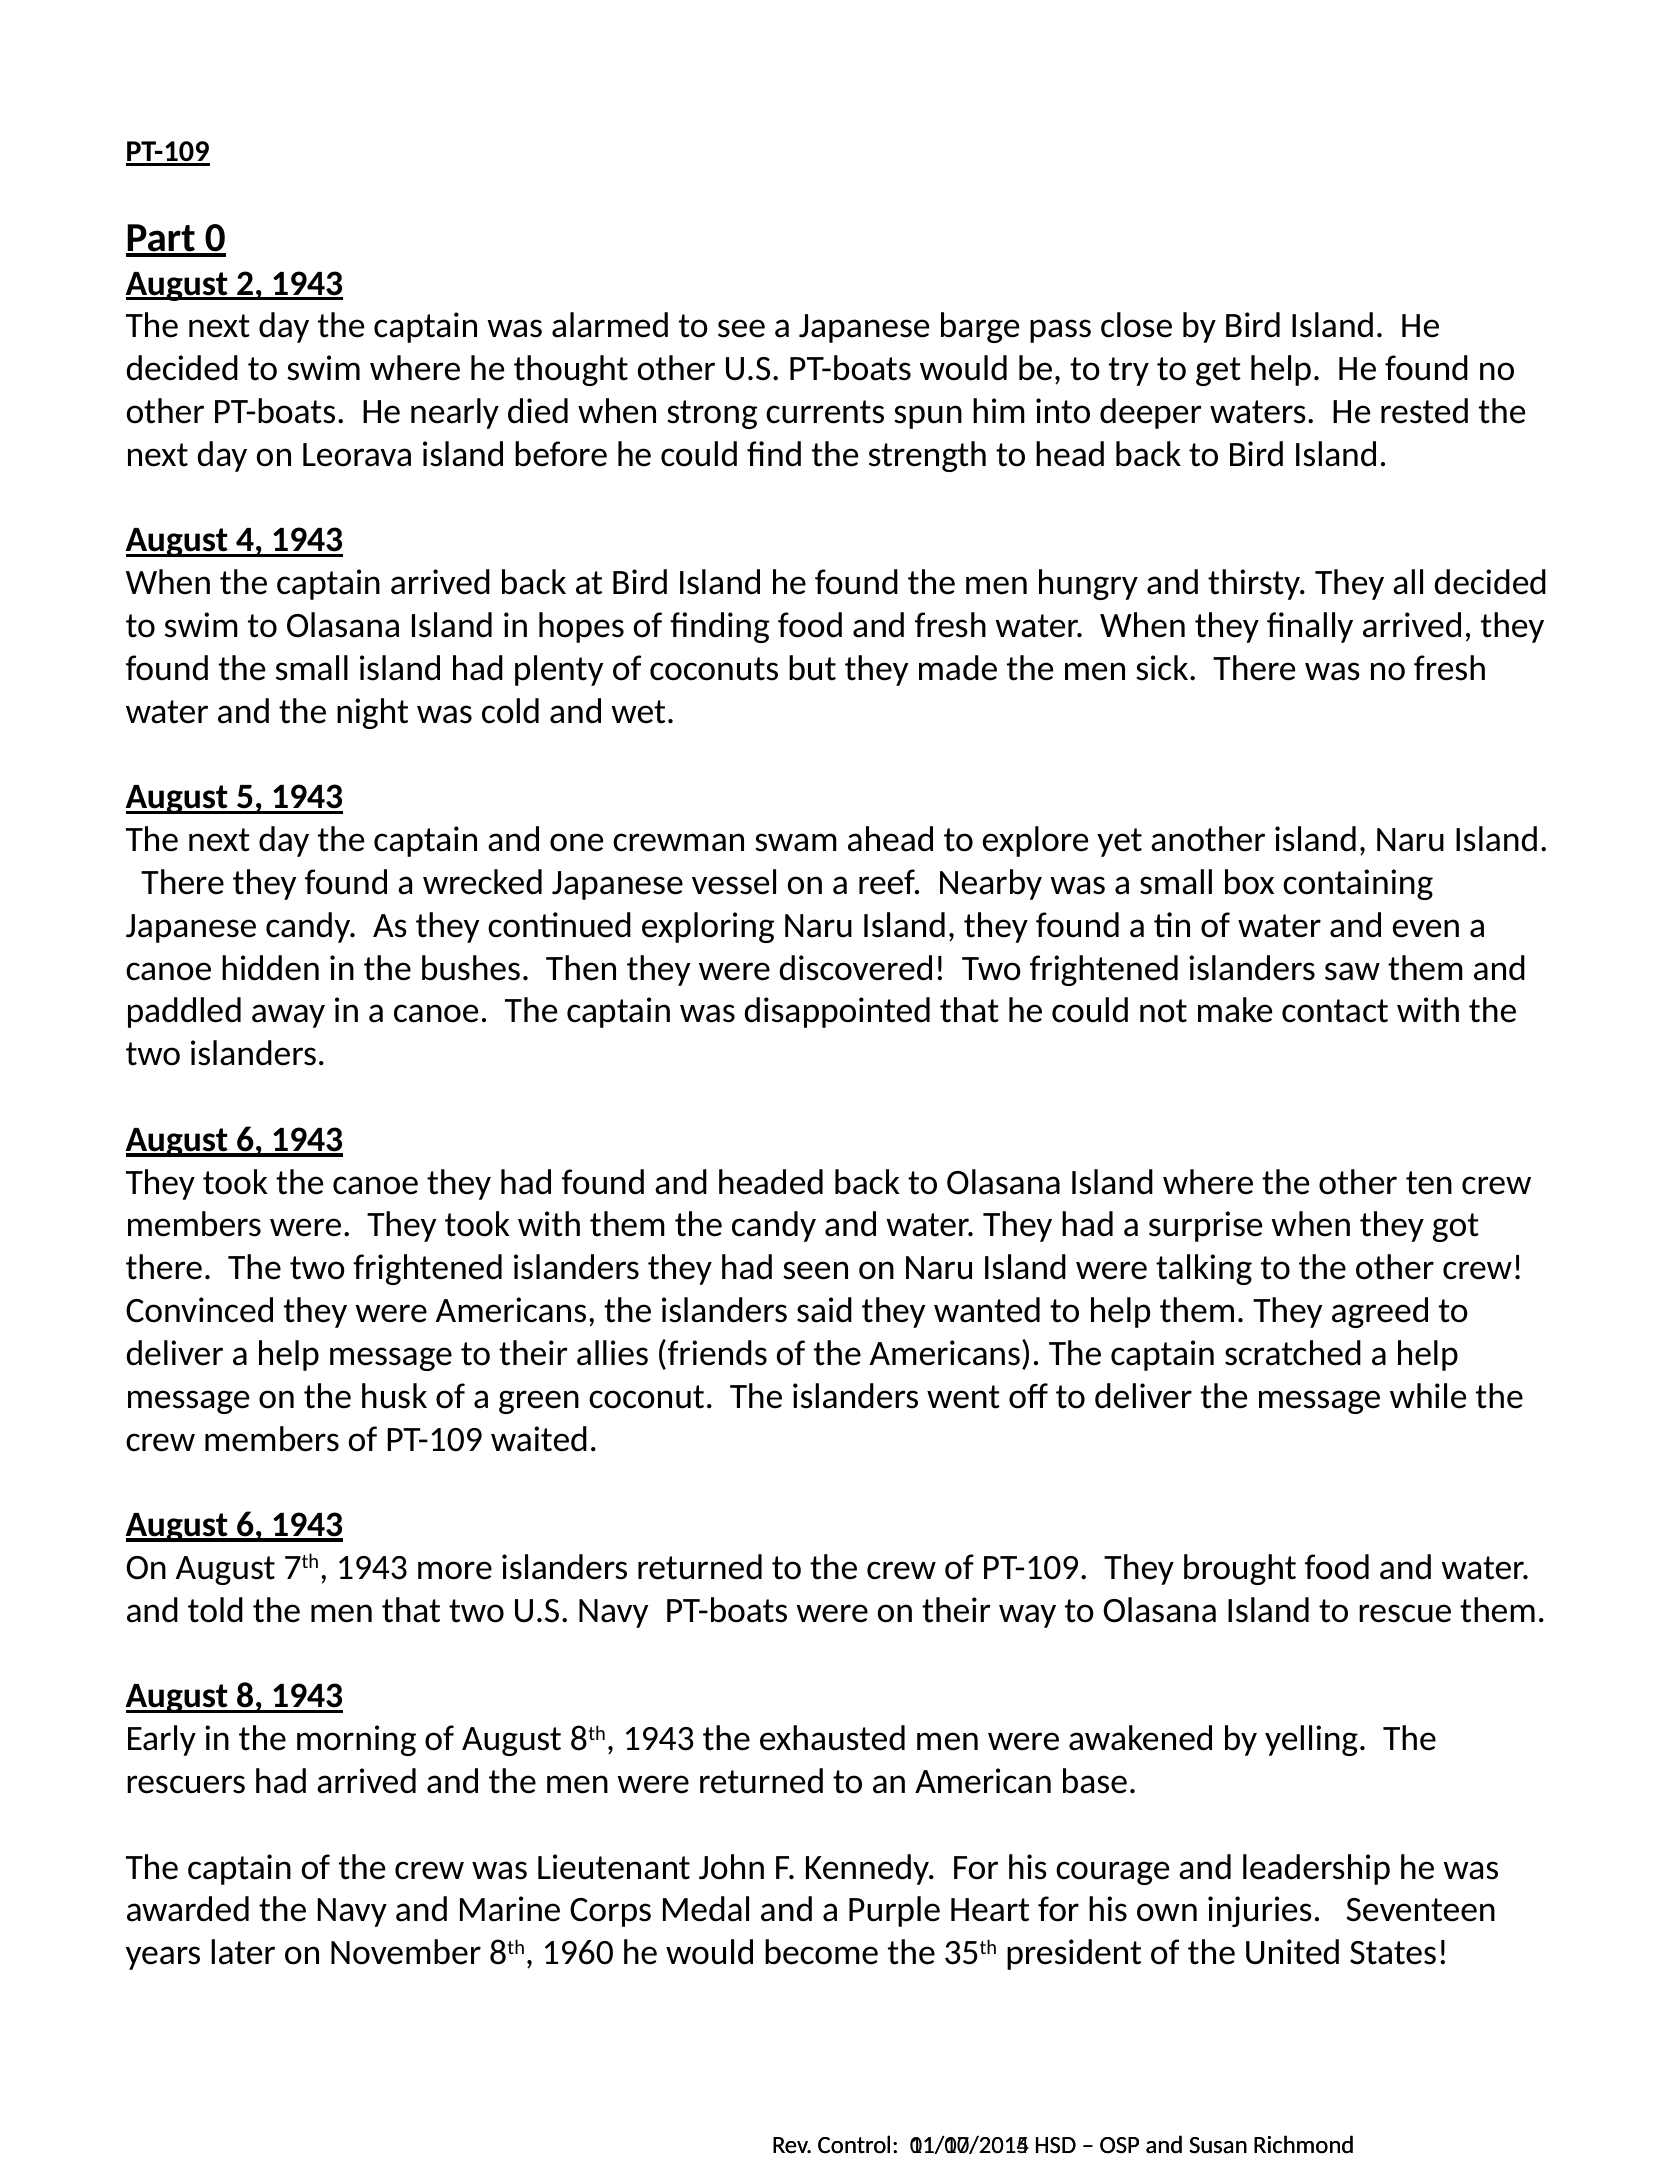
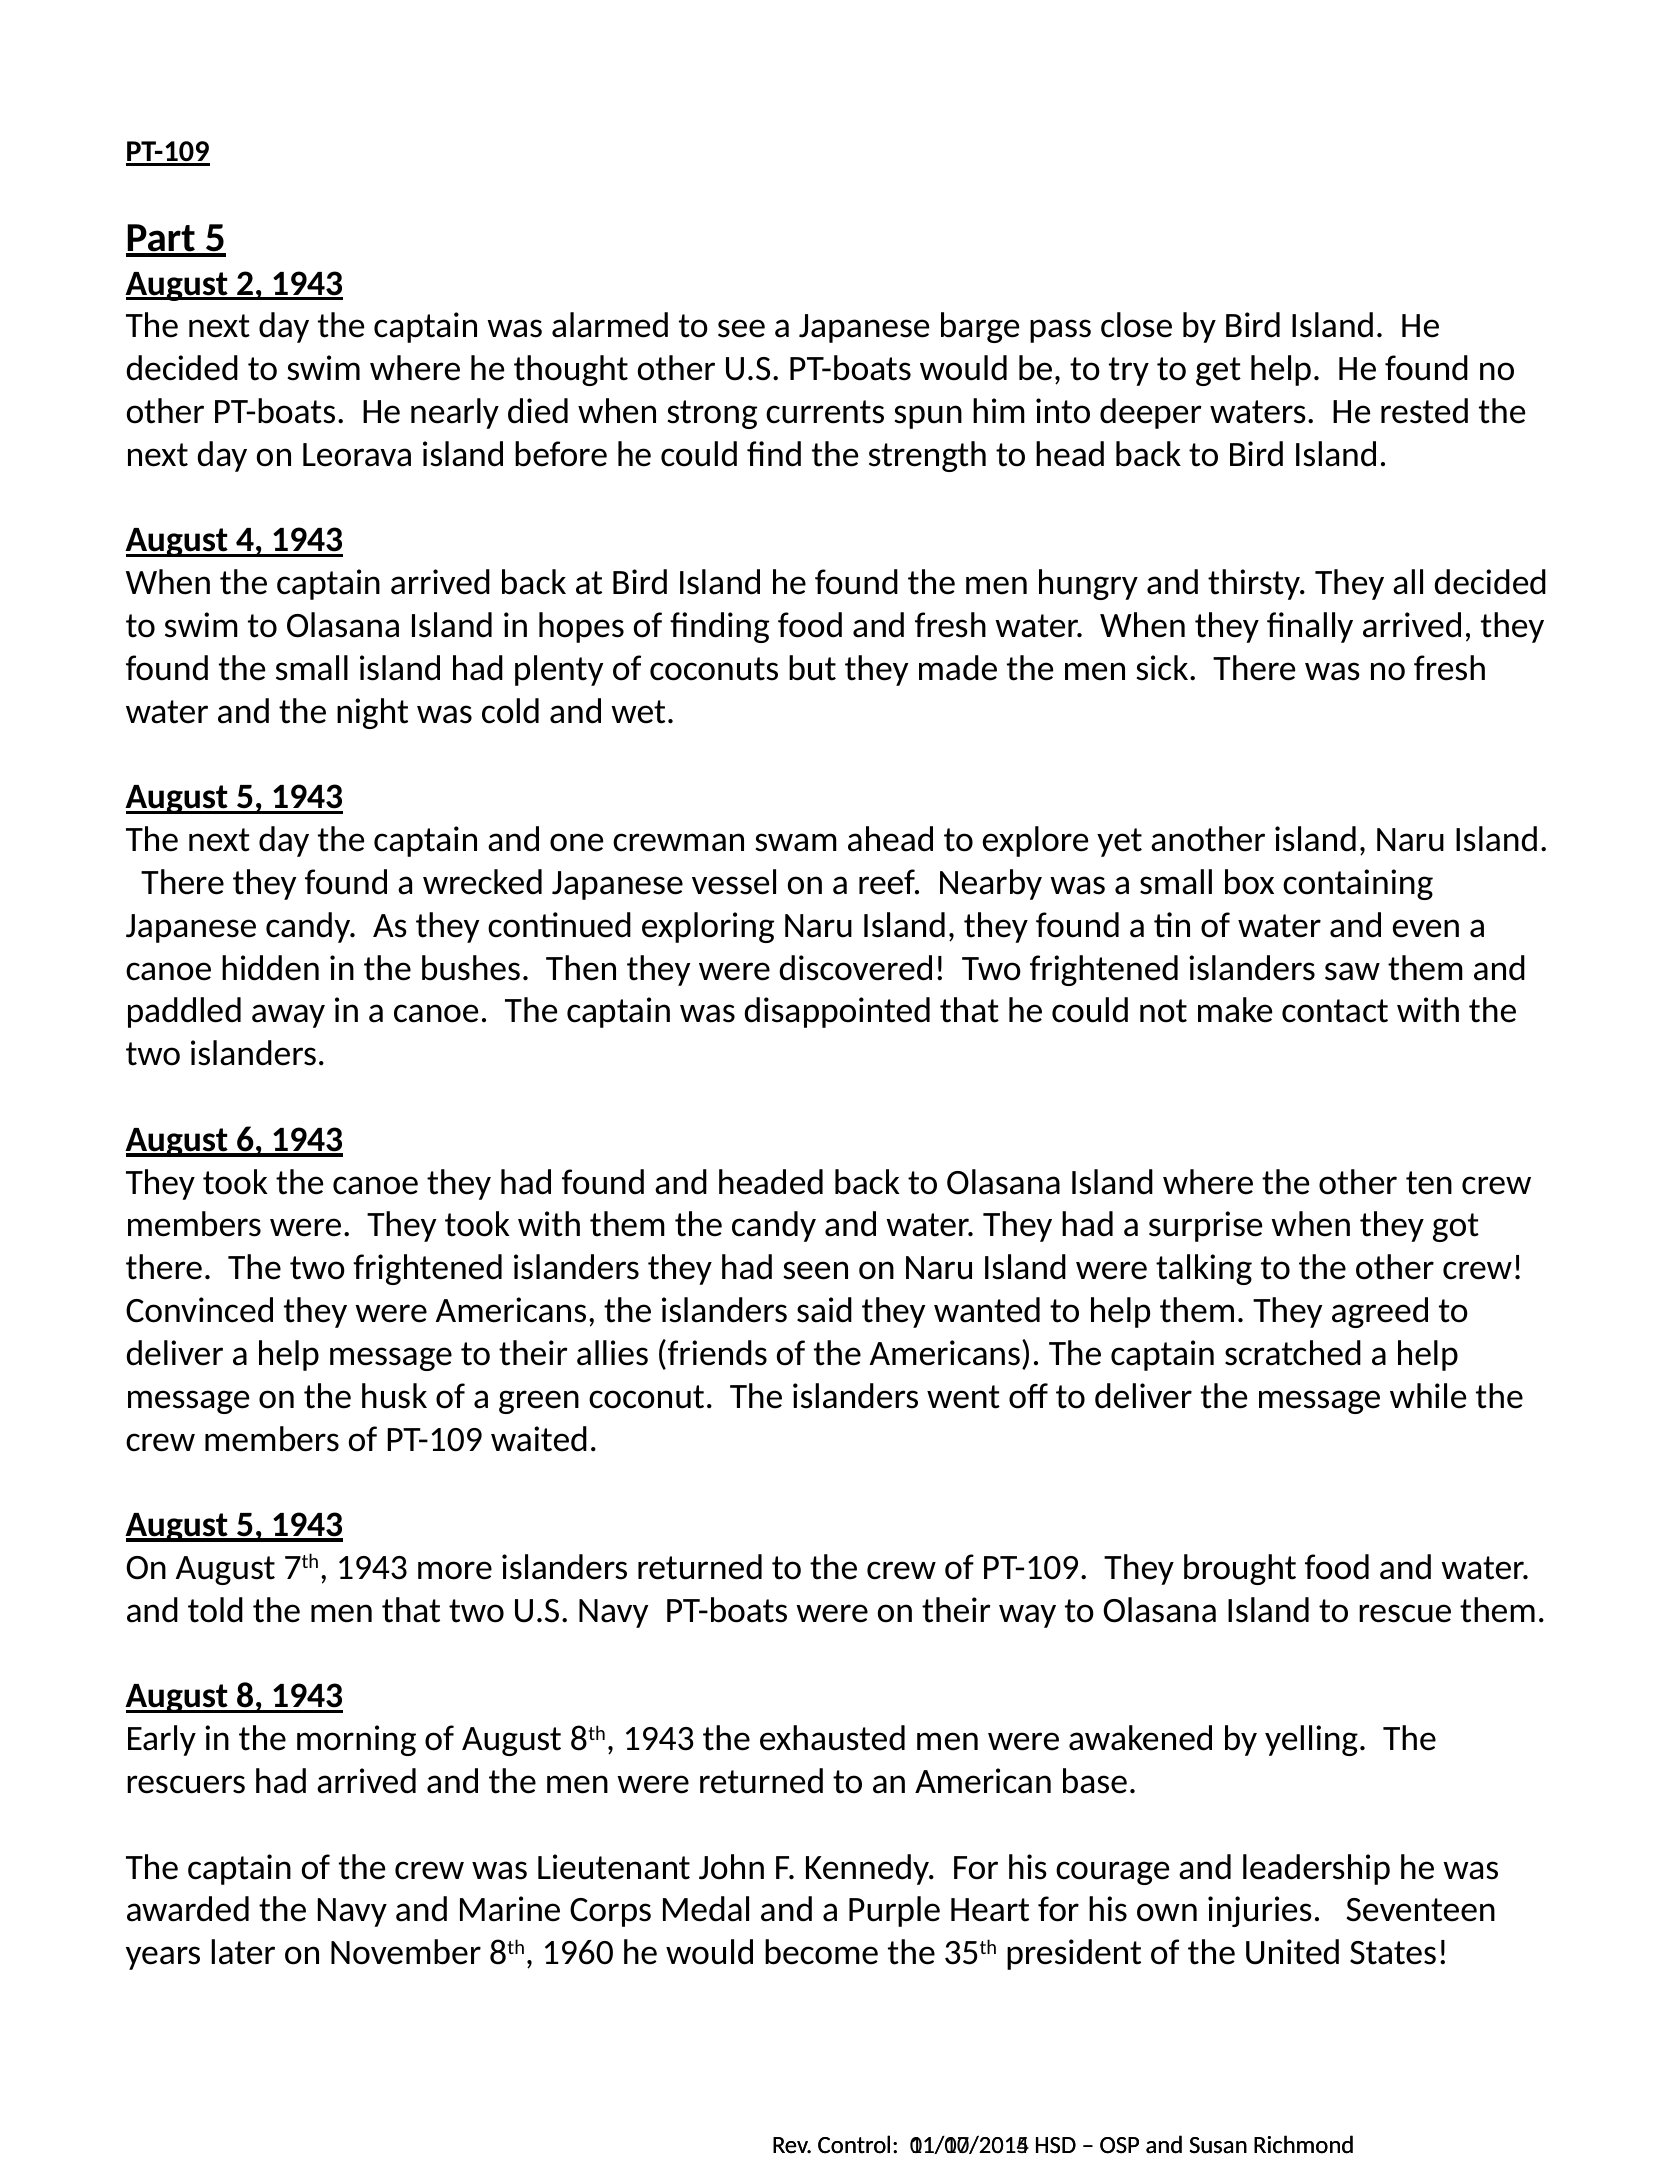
Part 0: 0 -> 5 (215, 237)
6: 6 -> 5 (250, 1524)
